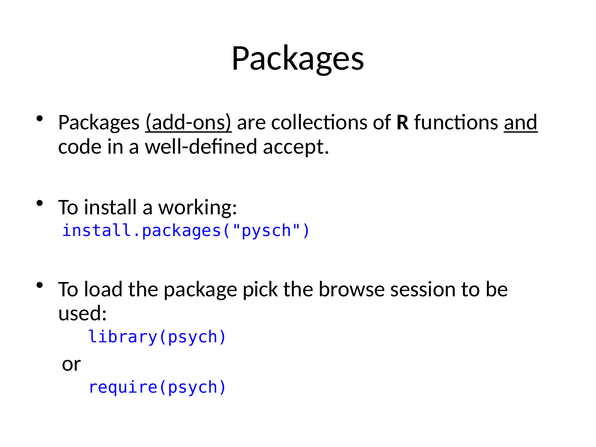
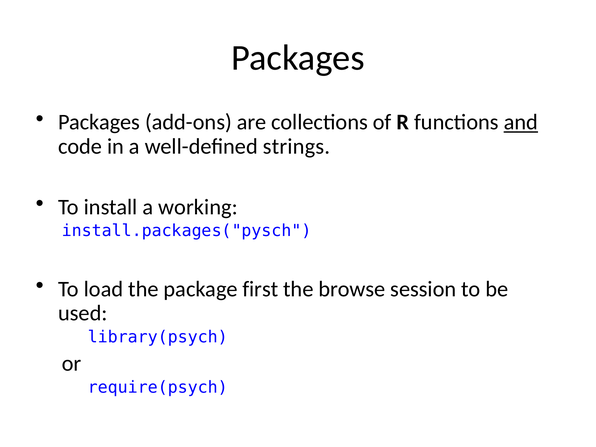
add-ons underline: present -> none (188, 122)
accept: accept -> strings (296, 146)
pick: pick -> first (260, 289)
